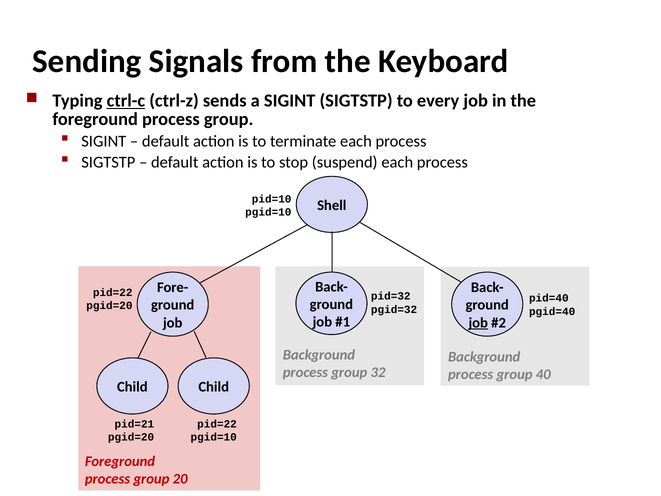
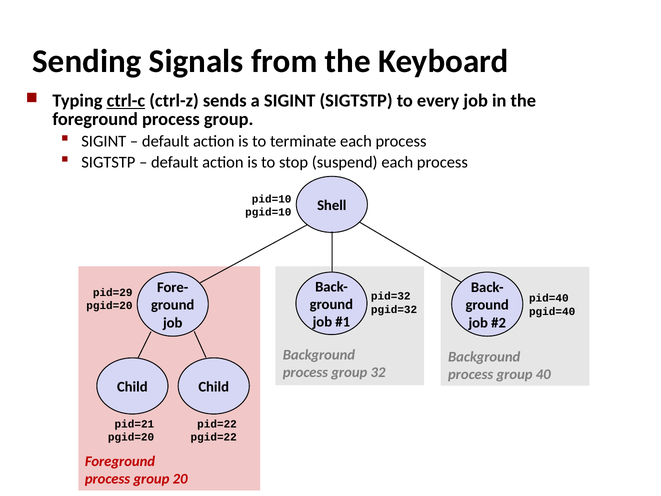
pid=22: pid=22 -> pid=29 (113, 292)
job underline: present -> none (478, 323)
pgid=10: pgid=10 -> pgid=22 (214, 437)
